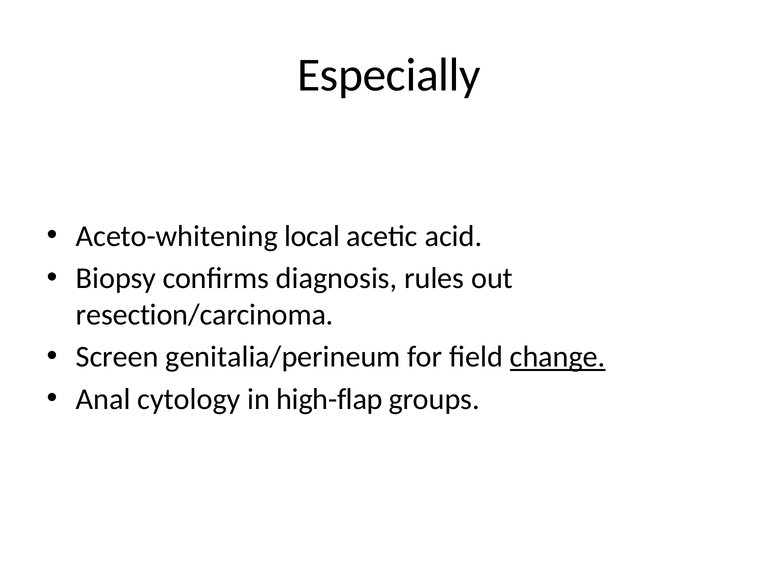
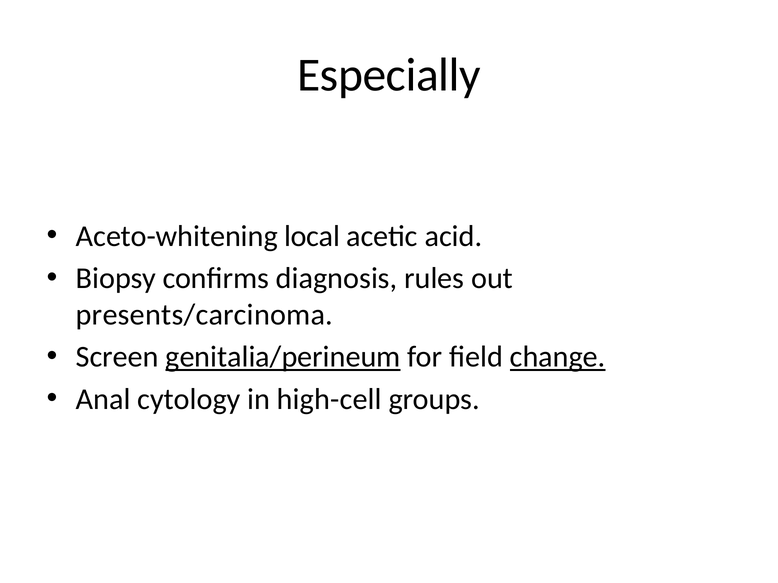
resection/carcinoma: resection/carcinoma -> presents/carcinoma (204, 315)
genitalia/perineum underline: none -> present (283, 357)
high-flap: high-flap -> high-cell (329, 399)
